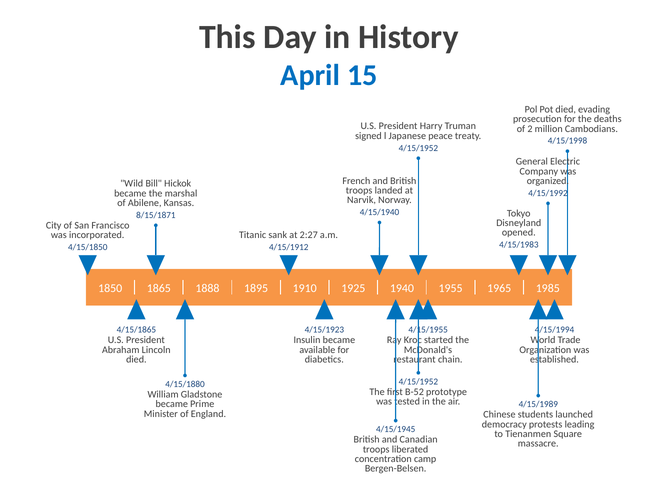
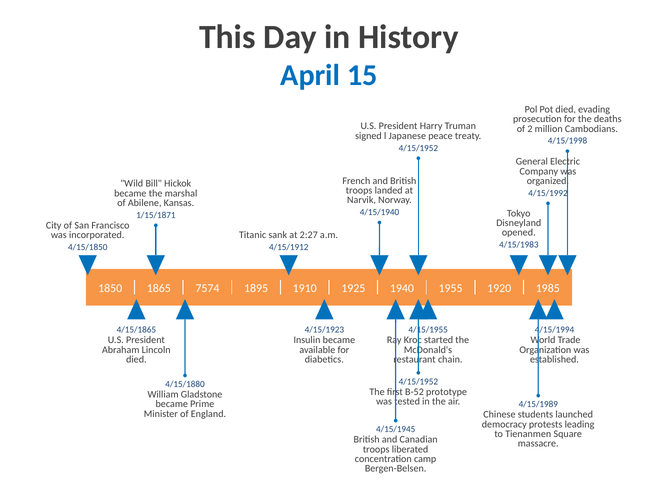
8/15/1871: 8/15/1871 -> 1/15/1871 (156, 215)
1888: 1888 -> 7574 (207, 288)
1965: 1965 -> 1920 (499, 288)
